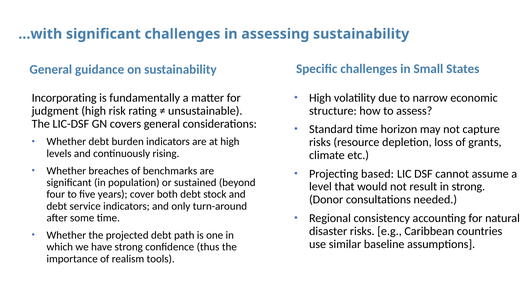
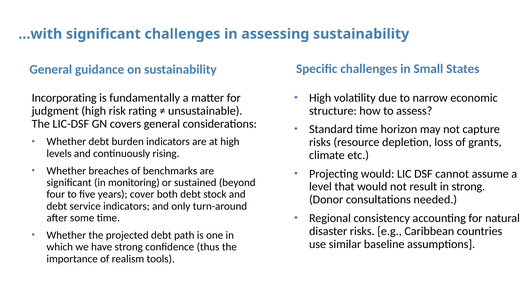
Projecting based: based -> would (378, 174)
population: population -> monitoring (134, 183)
